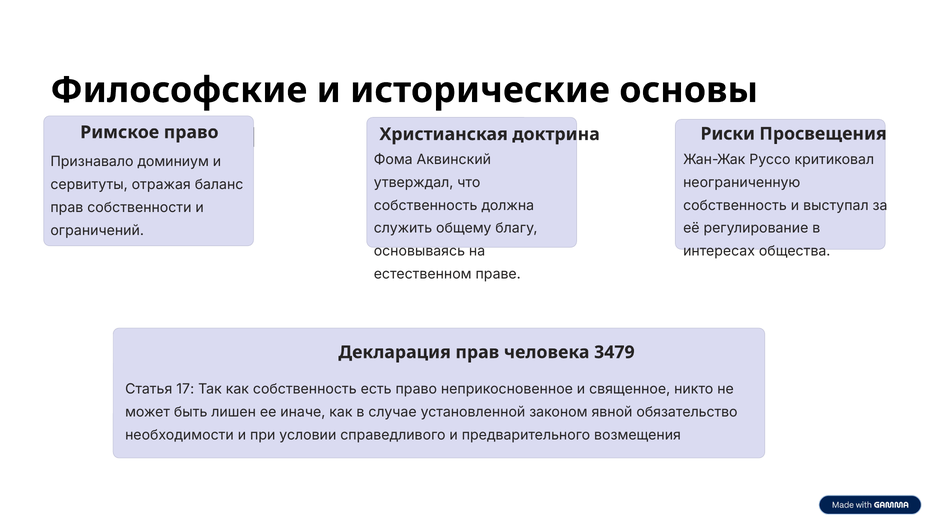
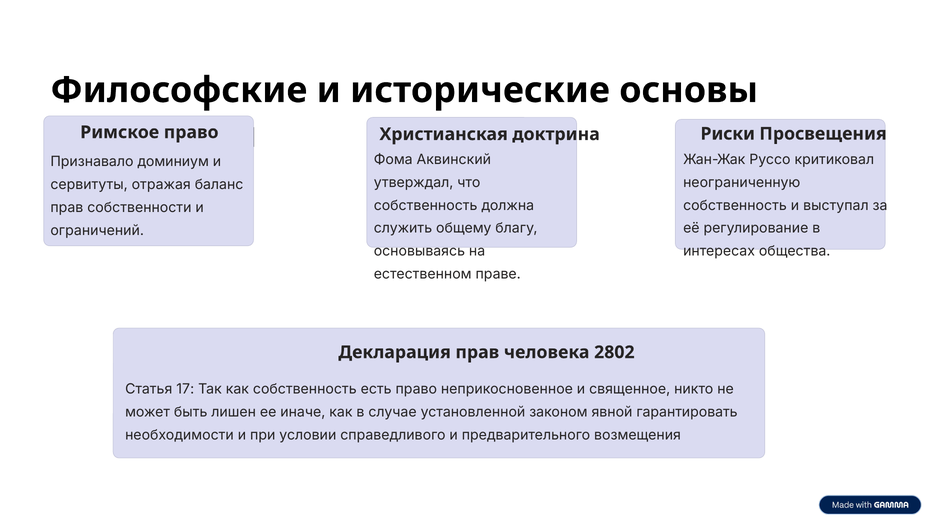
3479: 3479 -> 2802 (614, 353)
обязательство: обязательство -> гарантировать (687, 412)
